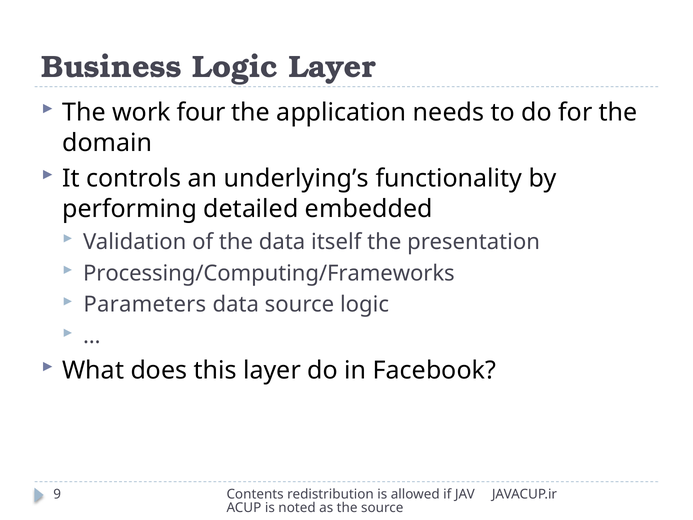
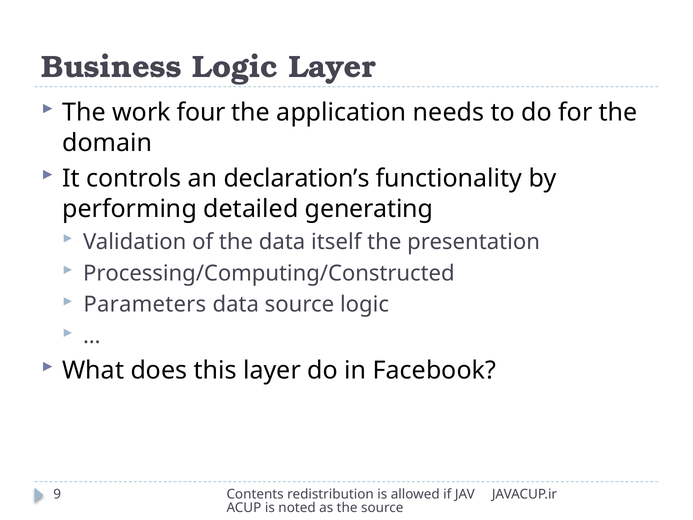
underlying’s: underlying’s -> declaration’s (297, 179)
embedded: embedded -> generating (369, 209)
Processing/Computing/Frameworks: Processing/Computing/Frameworks -> Processing/Computing/Constructed (269, 273)
